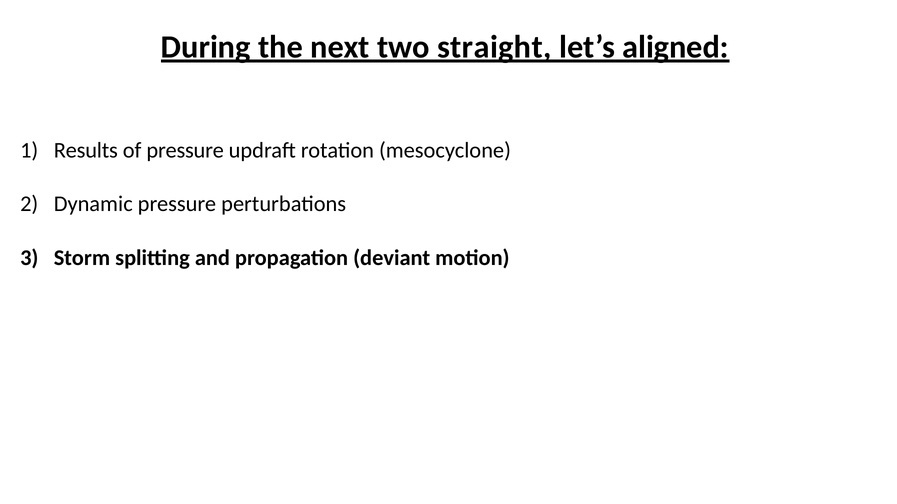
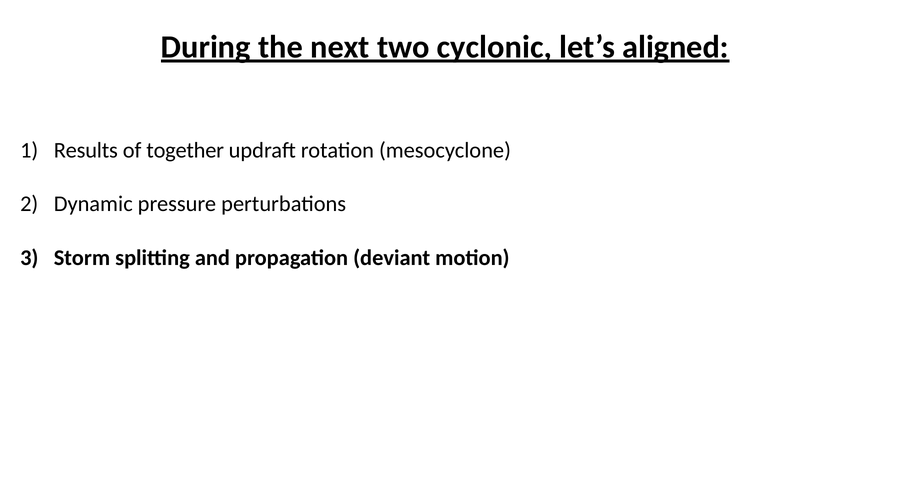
straight: straight -> cyclonic (494, 47)
of pressure: pressure -> together (185, 150)
